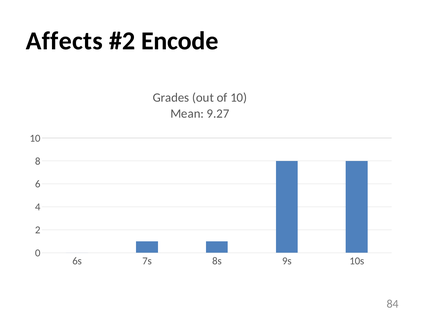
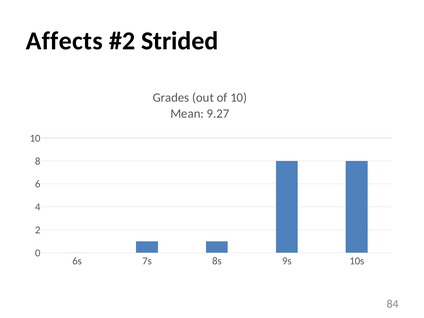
Encode: Encode -> Strided (180, 41)
